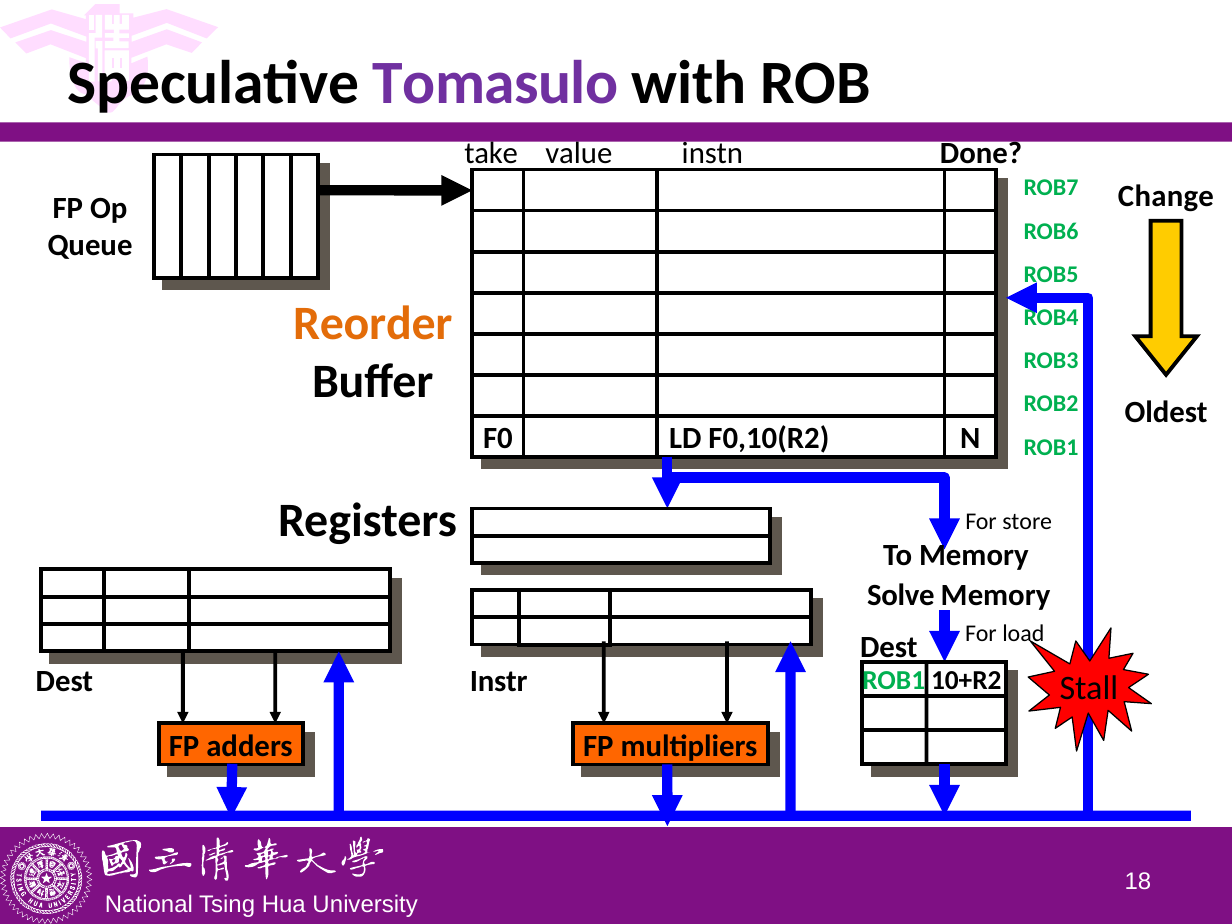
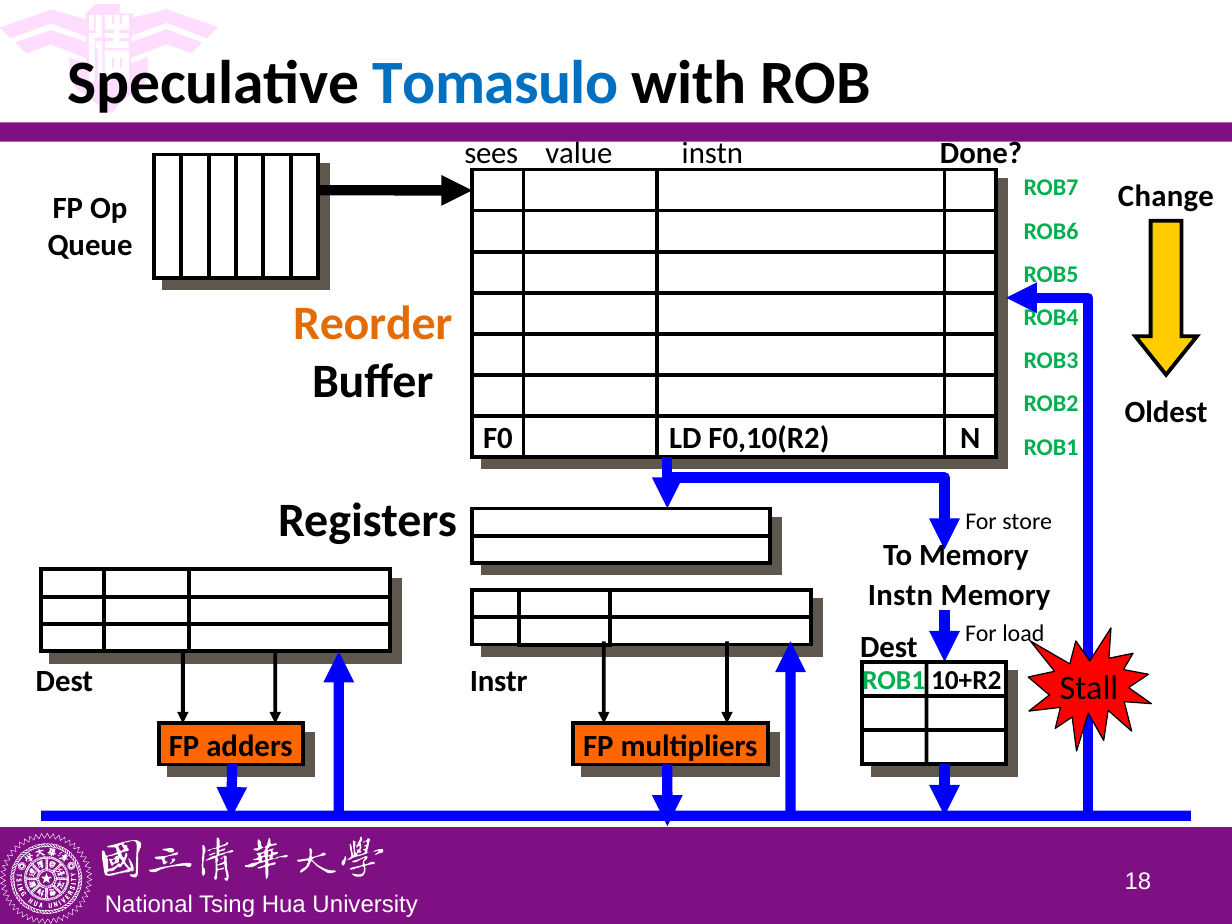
Tomasulo colour: purple -> blue (496, 83)
take: take -> sees (491, 153)
Solve: Solve -> Instn (900, 596)
